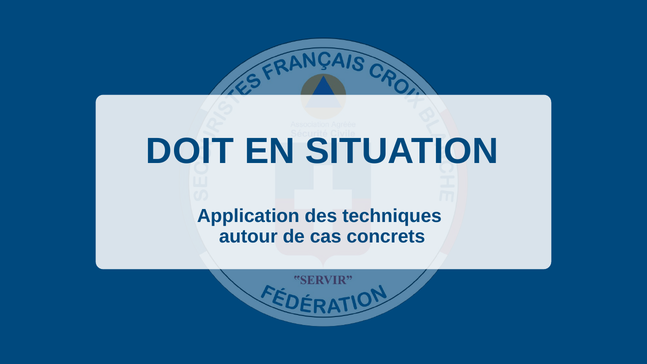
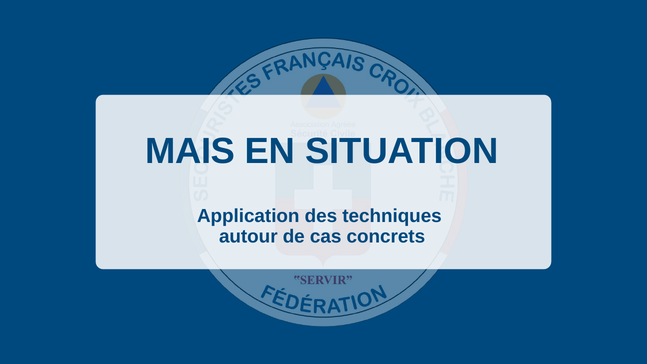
DOIT: DOIT -> MAIS (190, 151)
